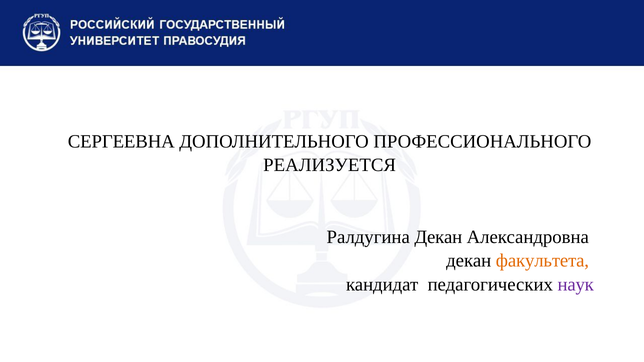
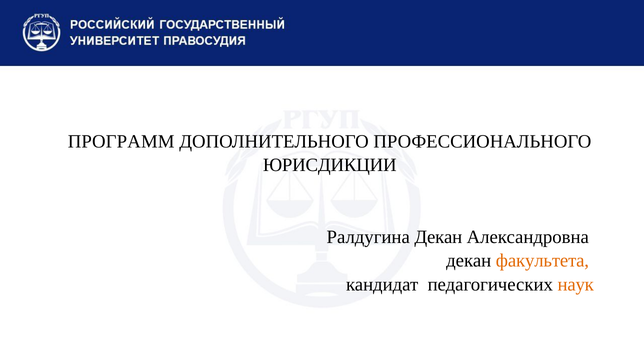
СЕРГЕЕВНА: СЕРГЕЕВНА -> ПРОГРАММ (121, 142)
РЕАЛИЗУЕТСЯ: РЕАЛИЗУЕТСЯ -> ЮРИСДИКЦИИ (330, 165)
наук colour: purple -> orange (576, 285)
